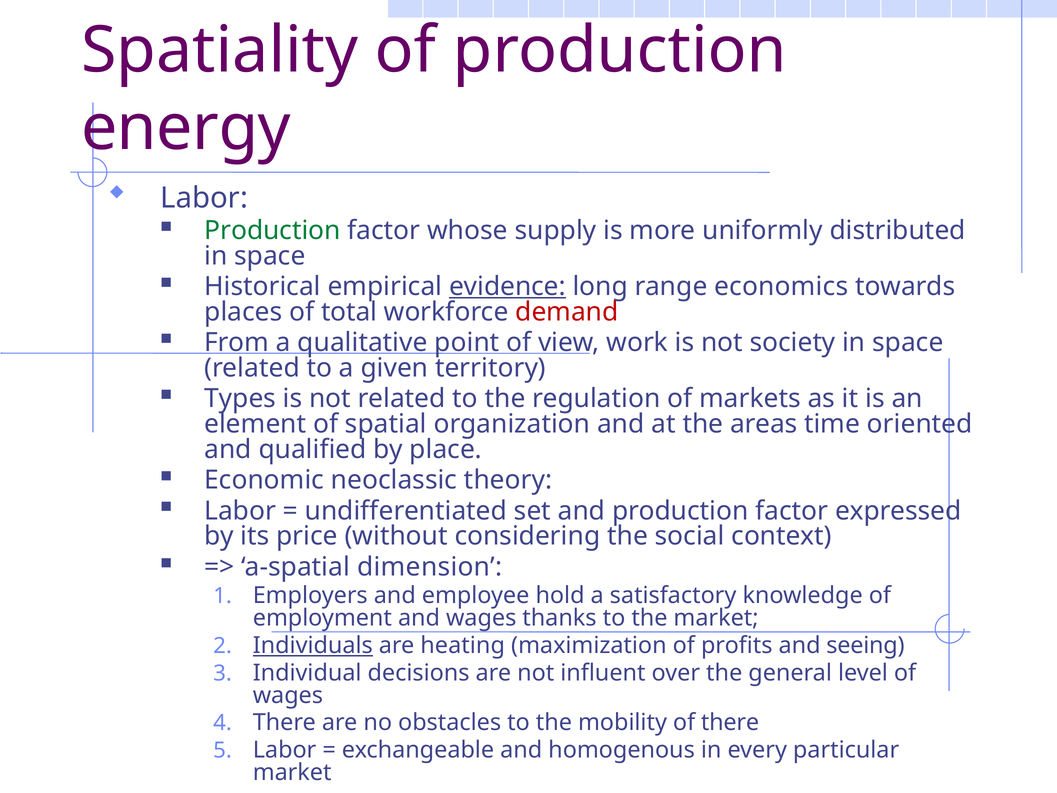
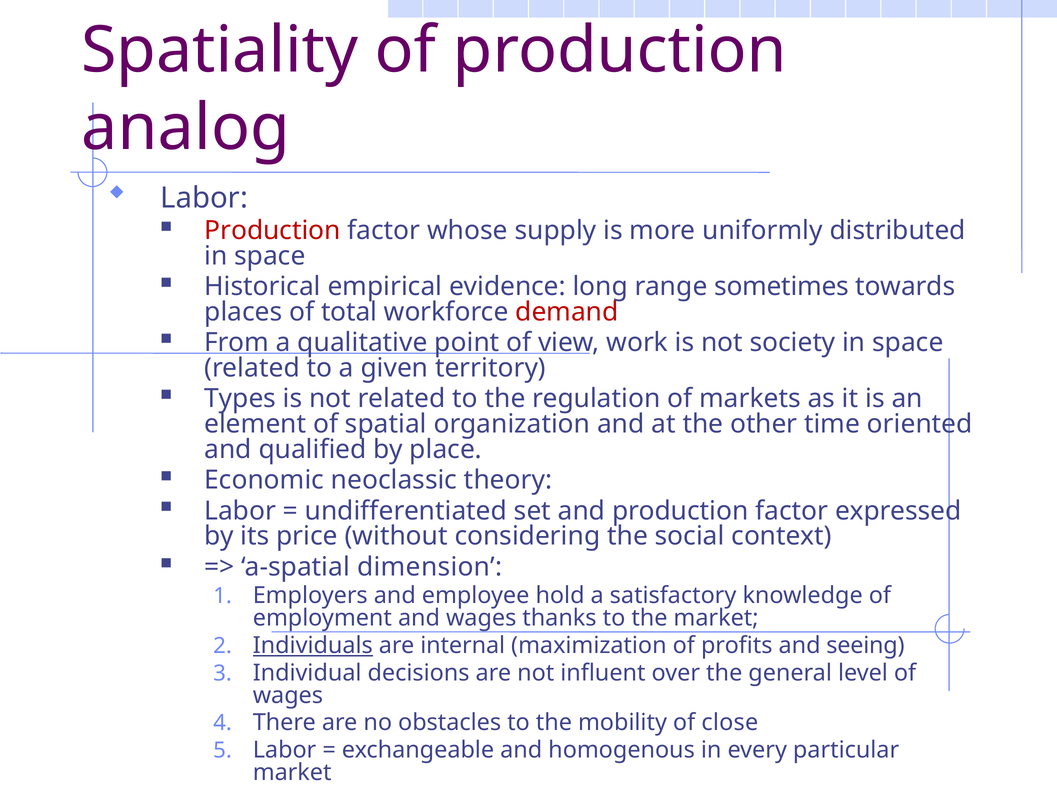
energy: energy -> analog (186, 128)
Production colour: green -> red (272, 230)
evidence underline: present -> none (507, 286)
economics: economics -> sometimes (782, 286)
areas: areas -> other (764, 424)
heating: heating -> internal (463, 645)
of there: there -> close (730, 722)
